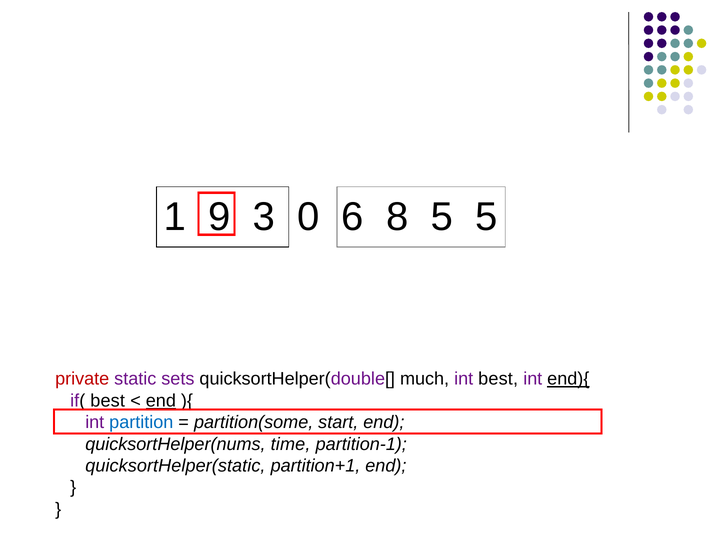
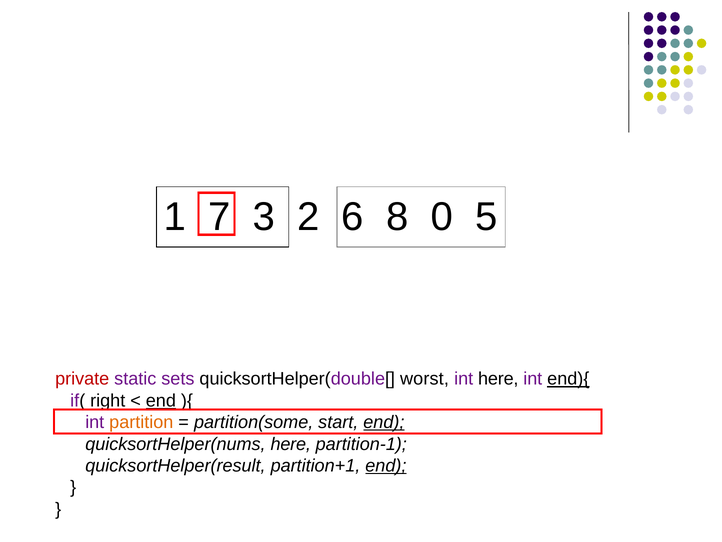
9: 9 -> 7 (219, 217)
0: 0 -> 2 (308, 217)
8 5: 5 -> 0 (442, 217)
much: much -> worst (424, 379)
int best: best -> here (498, 379)
if( best: best -> right (108, 400)
partition colour: blue -> orange (141, 422)
end underline: none -> present (384, 422)
quicksortHelper(nums time: time -> here (291, 444)
quicksortHelper(static: quicksortHelper(static -> quicksortHelper(result (175, 465)
end underline: none -> present (386, 465)
